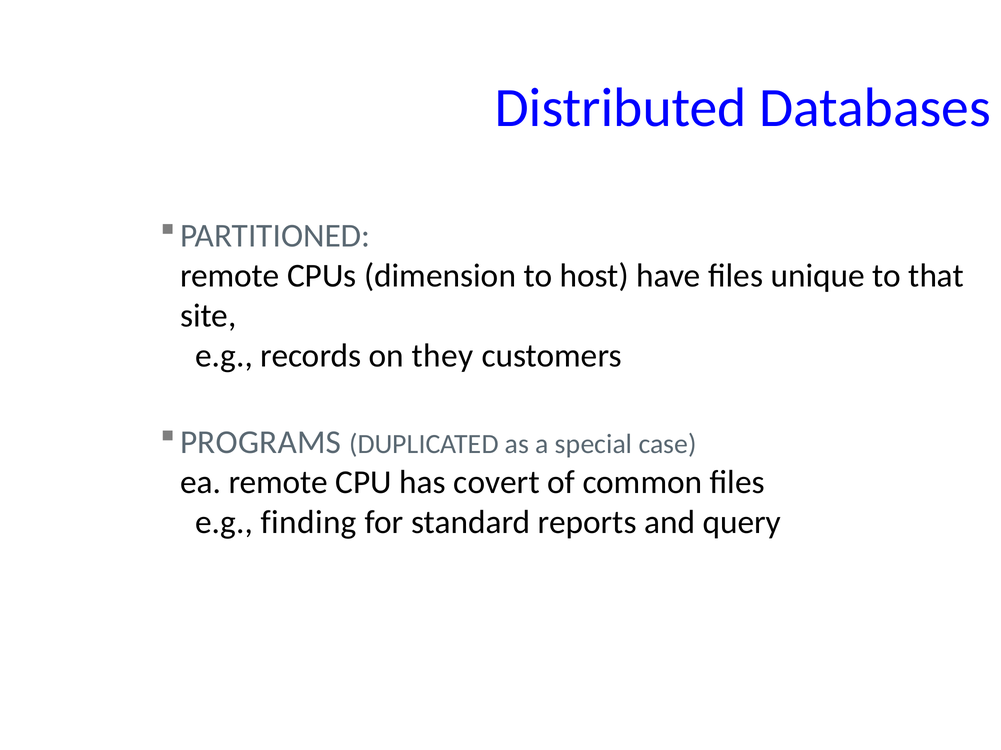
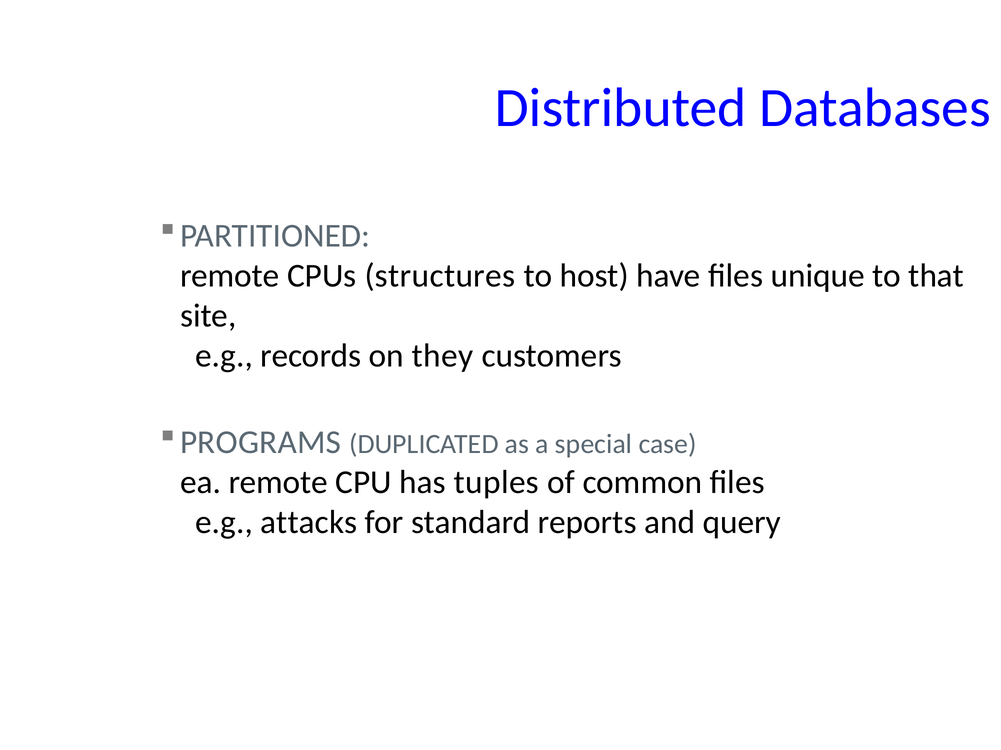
dimension: dimension -> structures (440, 276)
covert: covert -> tuples (496, 483)
finding: finding -> attacks (309, 523)
